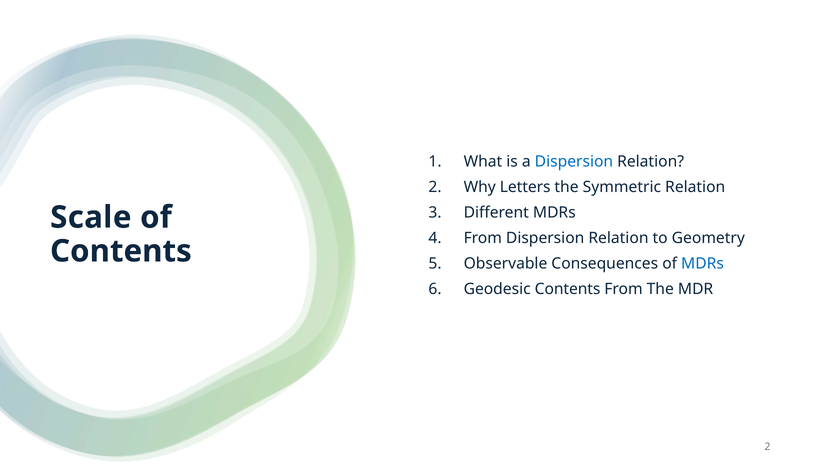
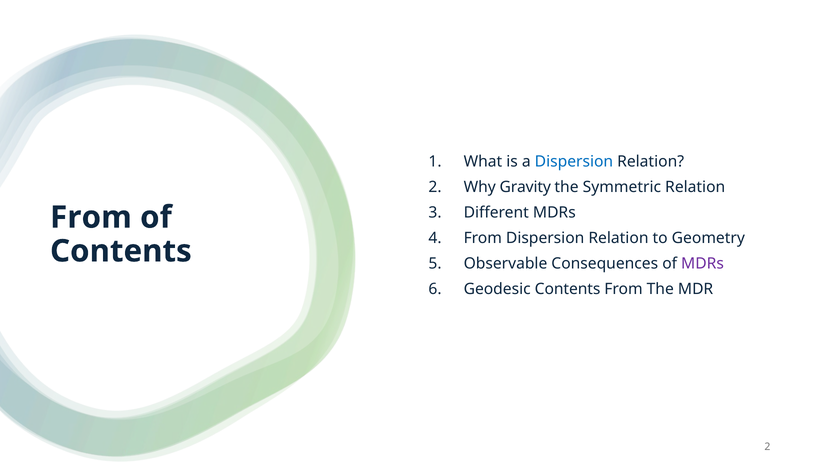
Letters: Letters -> Gravity (525, 187)
Scale: Scale -> From (91, 217)
MDRs colour: blue -> purple (703, 264)
